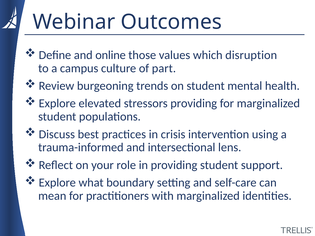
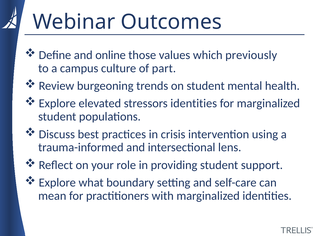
disruption: disruption -> previously (251, 55)
stressors providing: providing -> identities (194, 104)
